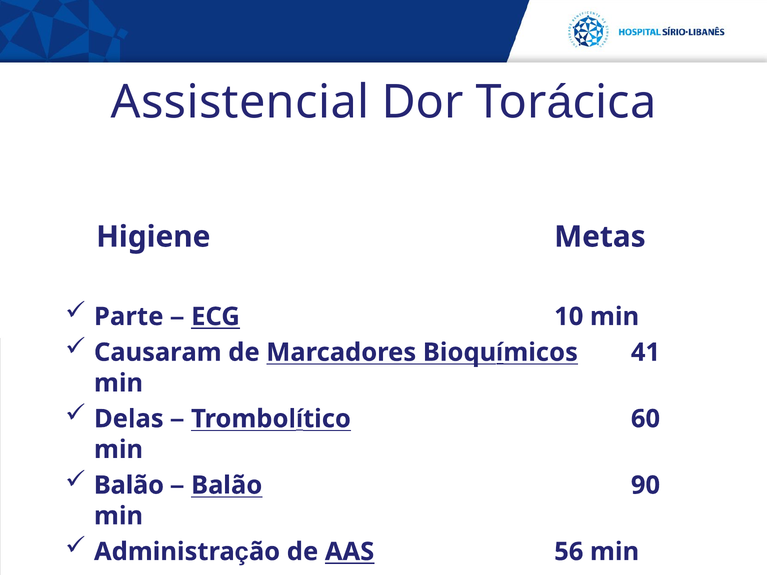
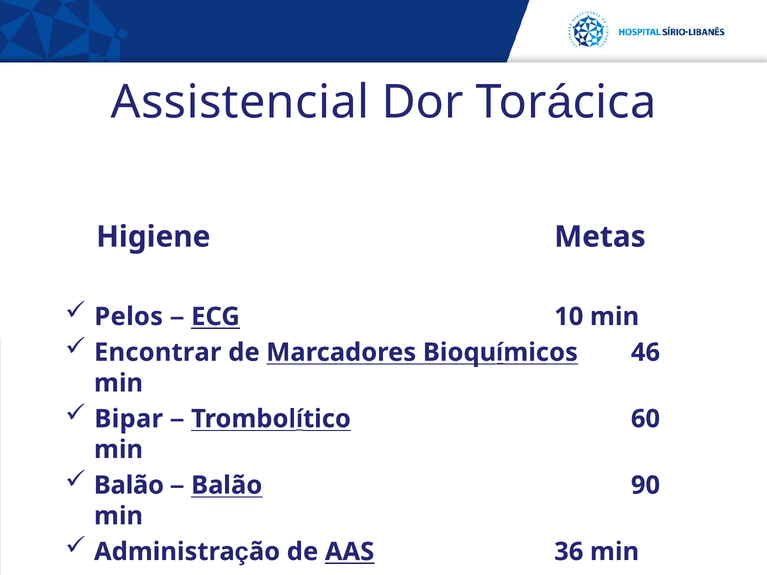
Parte: Parte -> Pelos (129, 317)
Causaram: Causaram -> Encontrar (158, 353)
41: 41 -> 46 (645, 353)
Delas: Delas -> Bipar (129, 419)
56: 56 -> 36 (569, 552)
